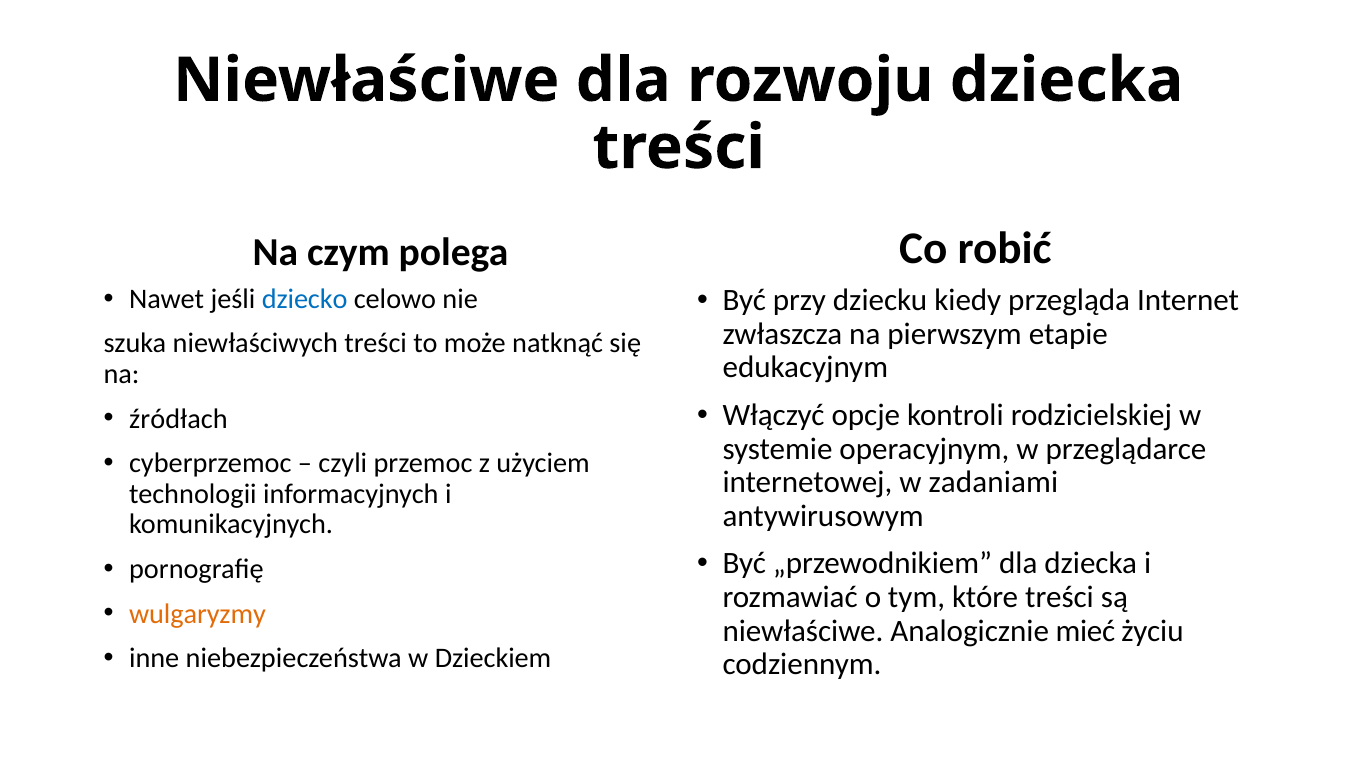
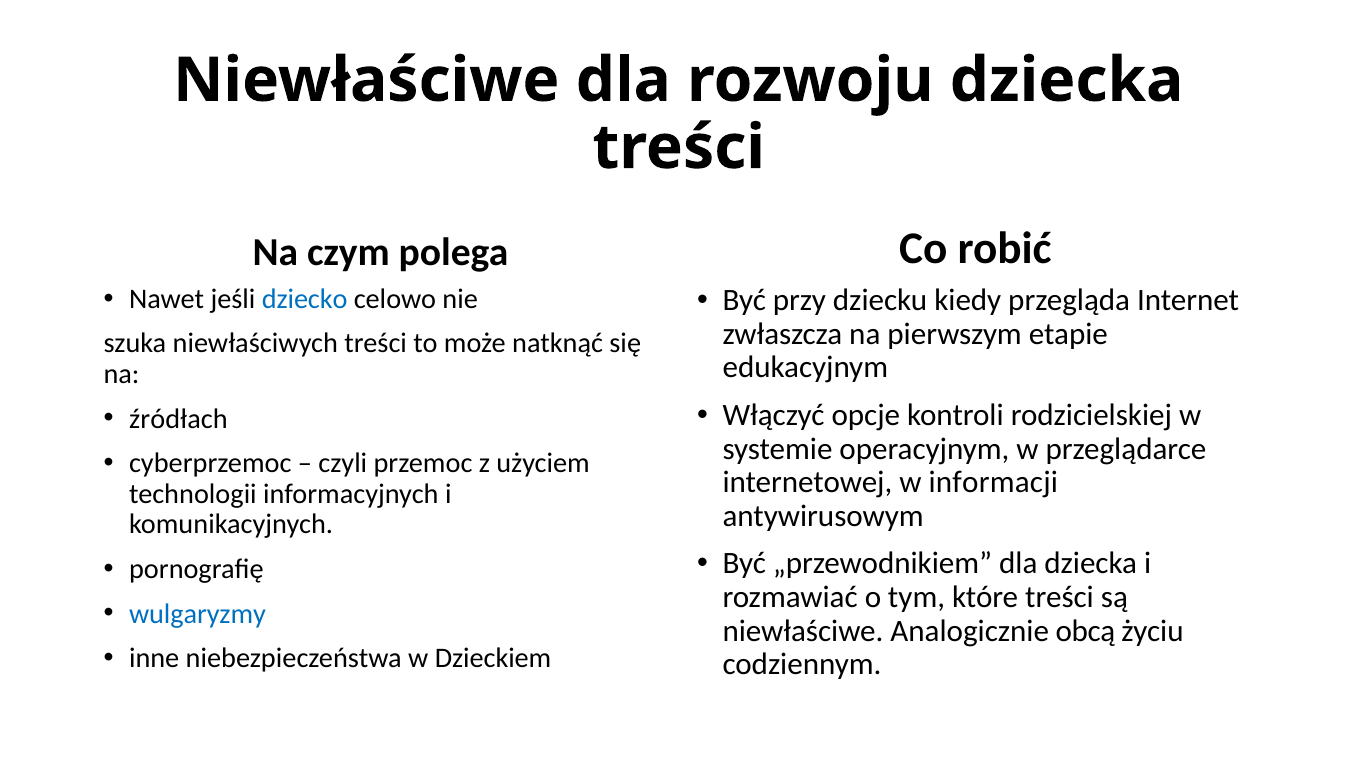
zadaniami: zadaniami -> informacji (993, 483)
wulgaryzmy colour: orange -> blue (197, 614)
mieć: mieć -> obcą (1085, 631)
